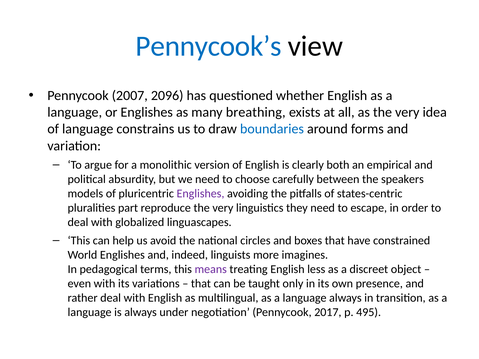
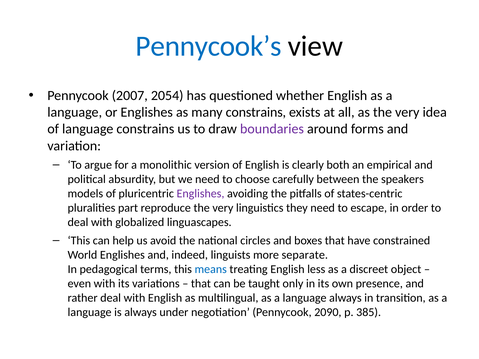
2096: 2096 -> 2054 (167, 96)
many breathing: breathing -> constrains (256, 112)
boundaries colour: blue -> purple (272, 129)
imagines: imagines -> separate (305, 255)
means colour: purple -> blue (211, 269)
2017: 2017 -> 2090 (328, 312)
495: 495 -> 385 (369, 312)
